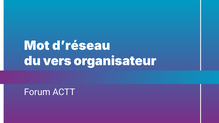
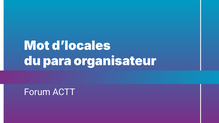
d’réseau: d’réseau -> d’locales (81, 46)
vers: vers -> para (57, 61)
